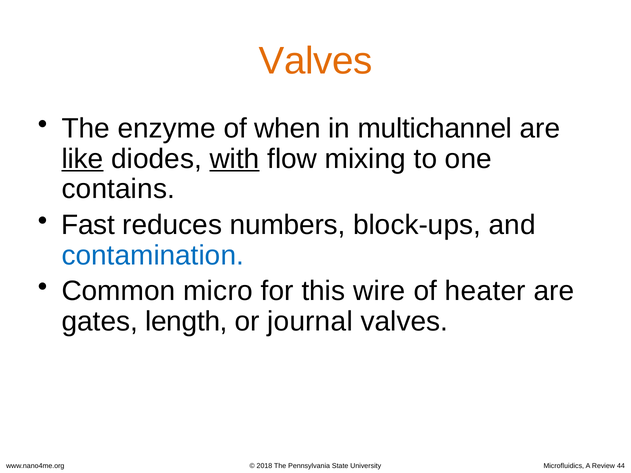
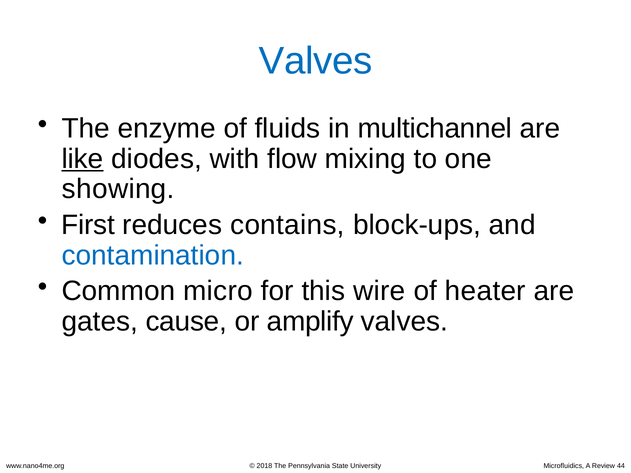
Valves colour: orange -> blue (316, 61)
when: when -> fluids (287, 129)
with underline: present -> none (234, 159)
contains: contains -> showing (118, 189)
Fast: Fast -> First (88, 225)
numbers: numbers -> contains (287, 225)
length: length -> cause (186, 322)
journal: journal -> amplify (310, 322)
